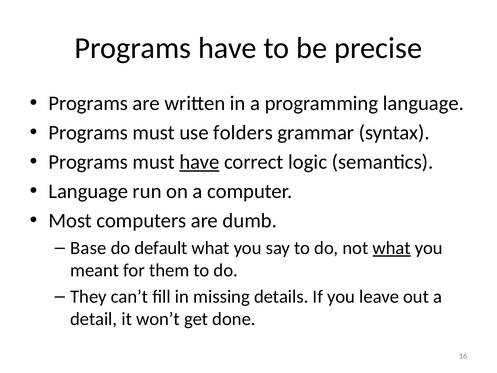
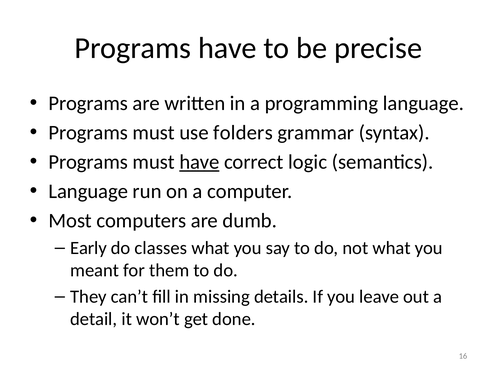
Base: Base -> Early (89, 248)
default: default -> classes (161, 248)
what underline: present -> none (392, 248)
